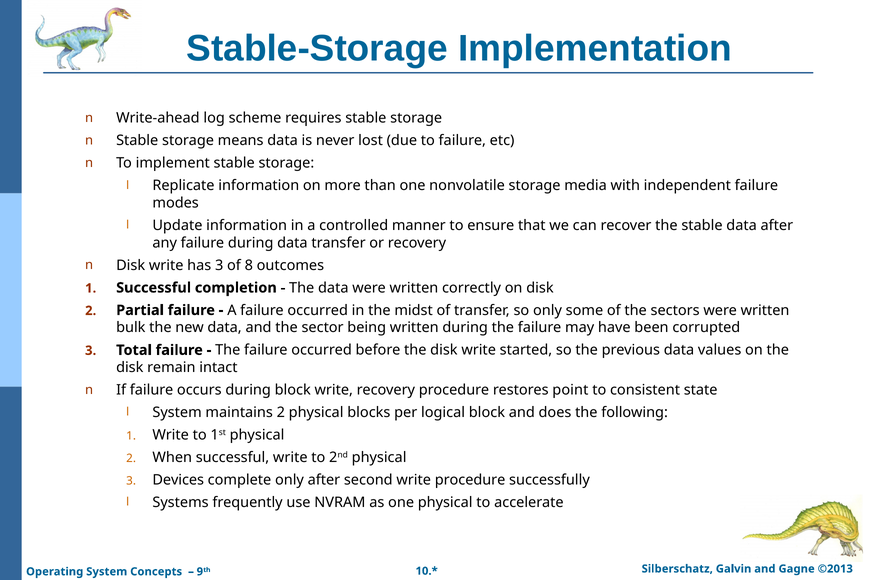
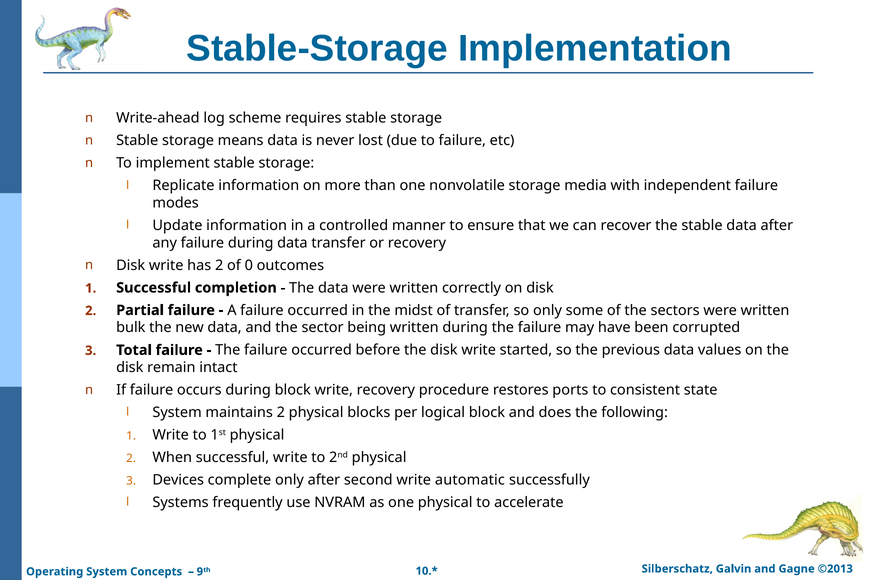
has 3: 3 -> 2 (219, 266)
8: 8 -> 0 (249, 266)
point: point -> ports (570, 390)
write procedure: procedure -> automatic (470, 480)
